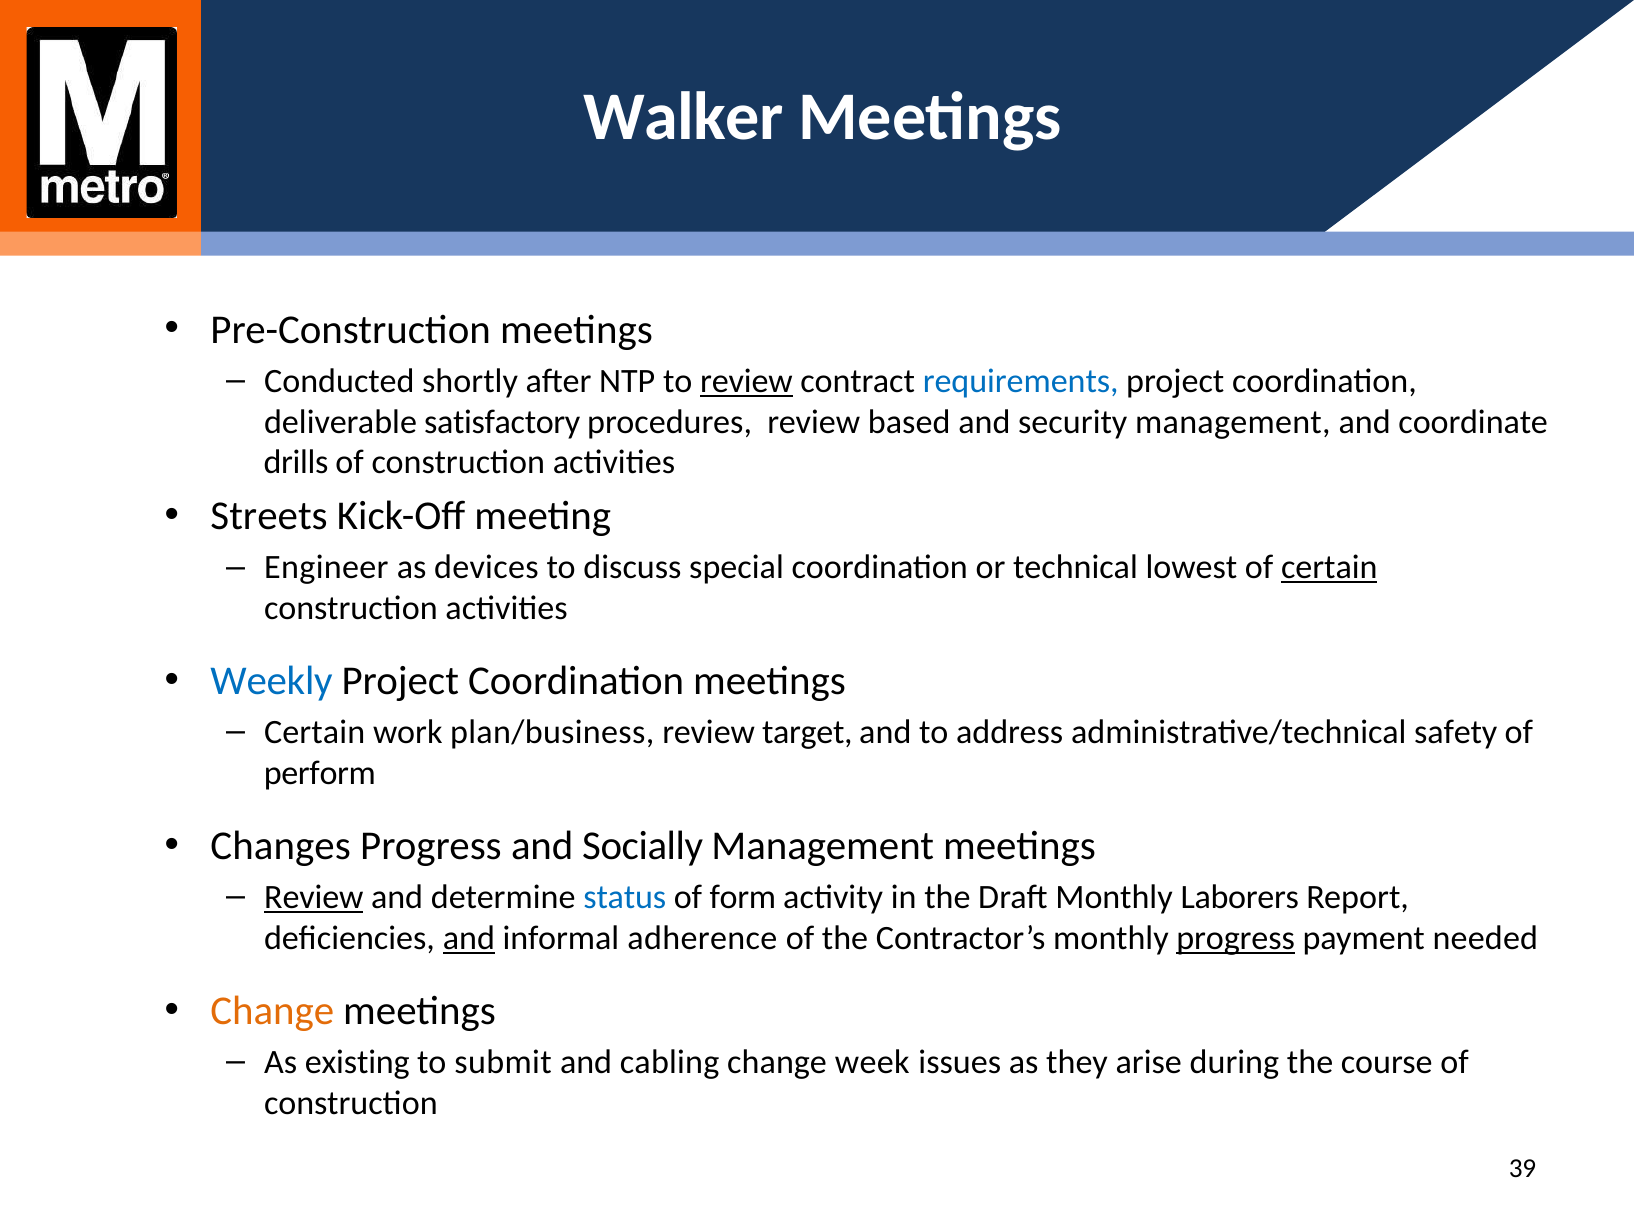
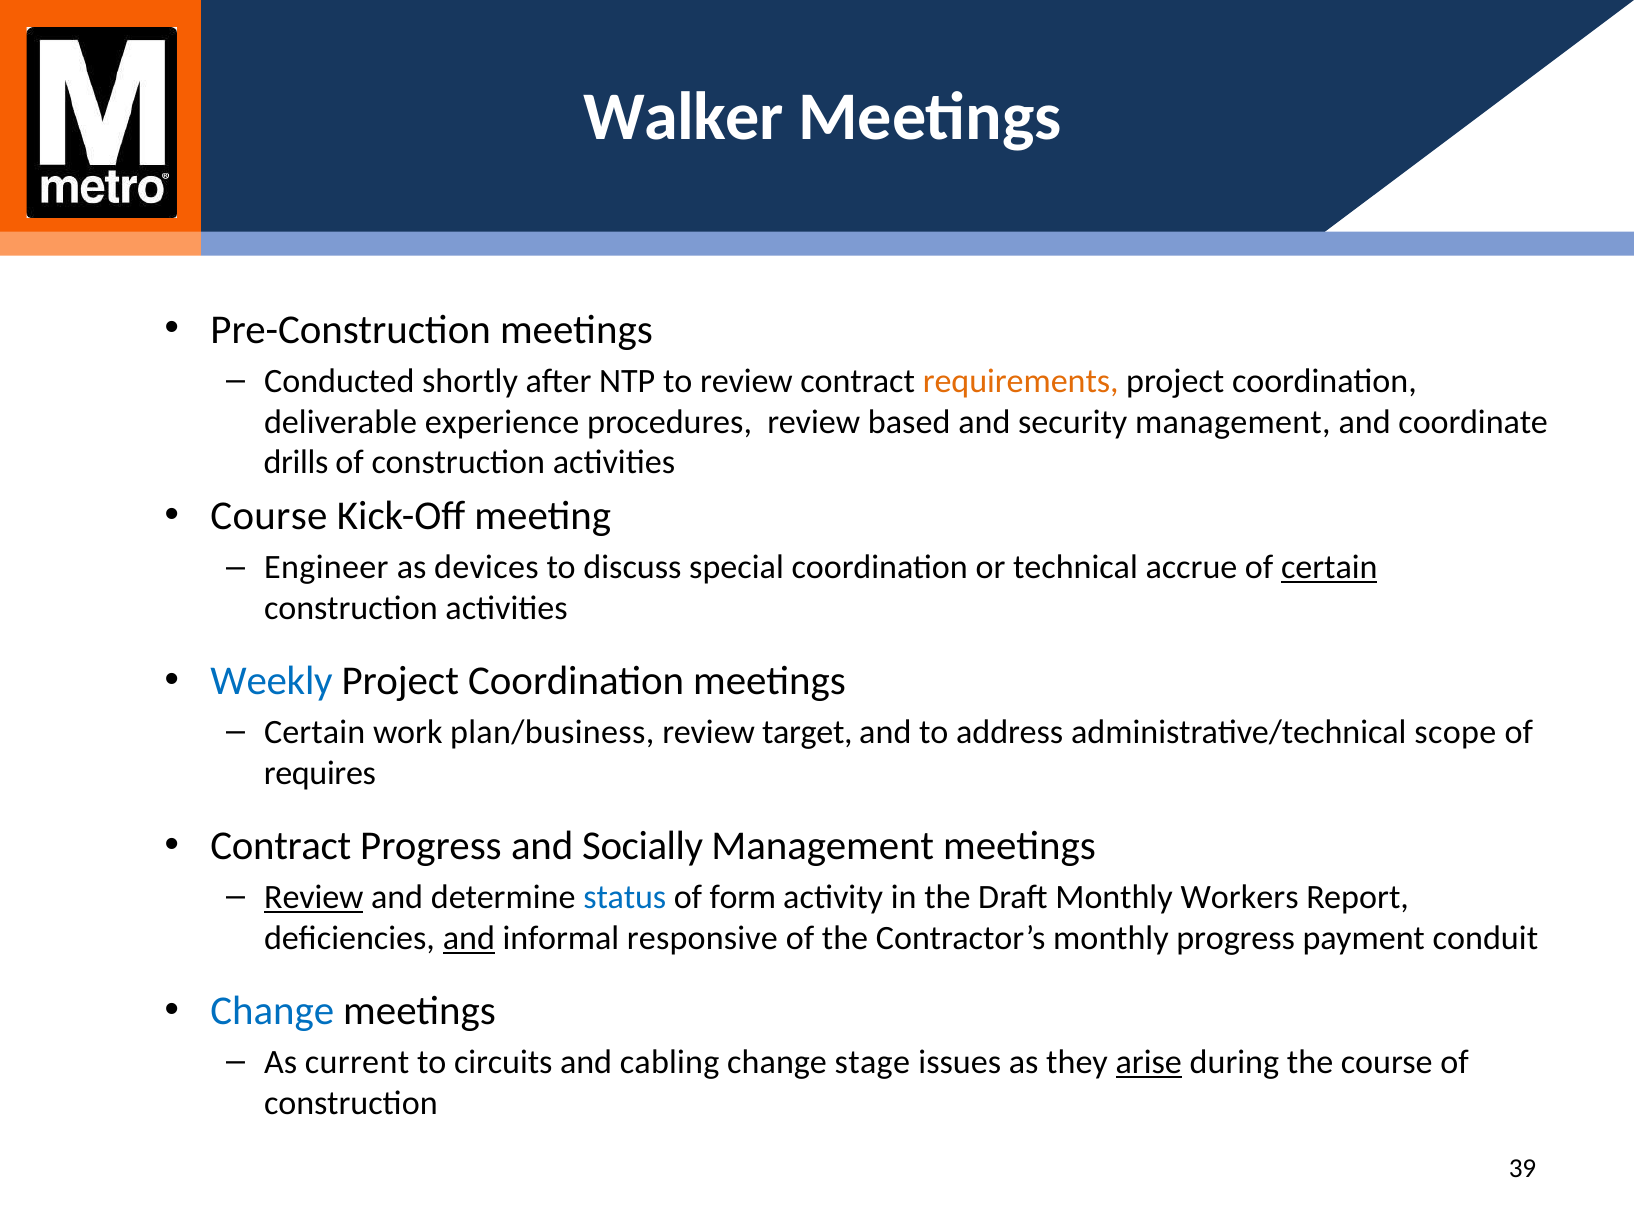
review underline: present -> none (746, 381)
requirements colour: blue -> orange (1021, 381)
satisfactory: satisfactory -> experience (502, 422)
Streets: Streets -> Course (269, 516)
lowest: lowest -> accrue (1191, 568)
safety: safety -> scope (1455, 733)
perform: perform -> requires (320, 773)
Changes: Changes -> Contract (281, 846)
Laborers: Laborers -> Workers (1240, 897)
adherence: adherence -> responsive (702, 938)
progress underline: present -> none (1236, 938)
needed: needed -> conduit (1485, 938)
Change colour: orange -> blue (272, 1011)
existing: existing -> current (357, 1062)
submit: submit -> circuits (503, 1062)
week: week -> stage (872, 1062)
arise underline: none -> present (1149, 1062)
